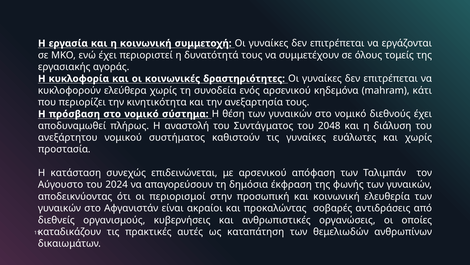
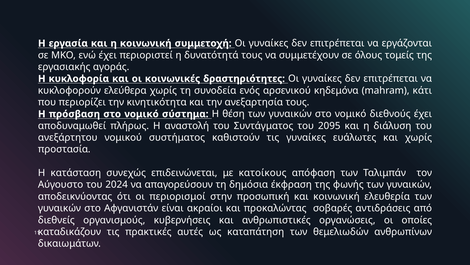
2048: 2048 -> 2095 (329, 126)
με αρσενικού: αρσενικού -> κατοίκους (263, 173)
